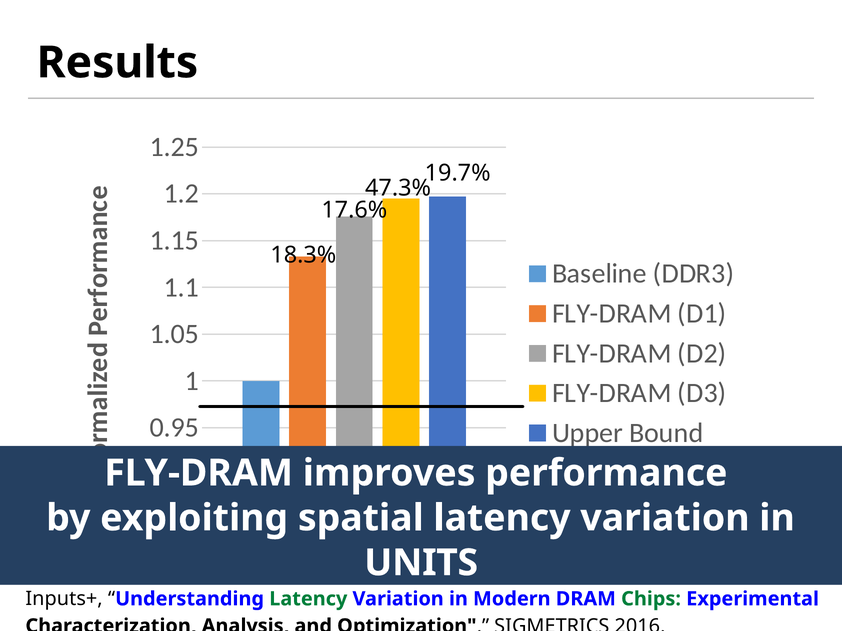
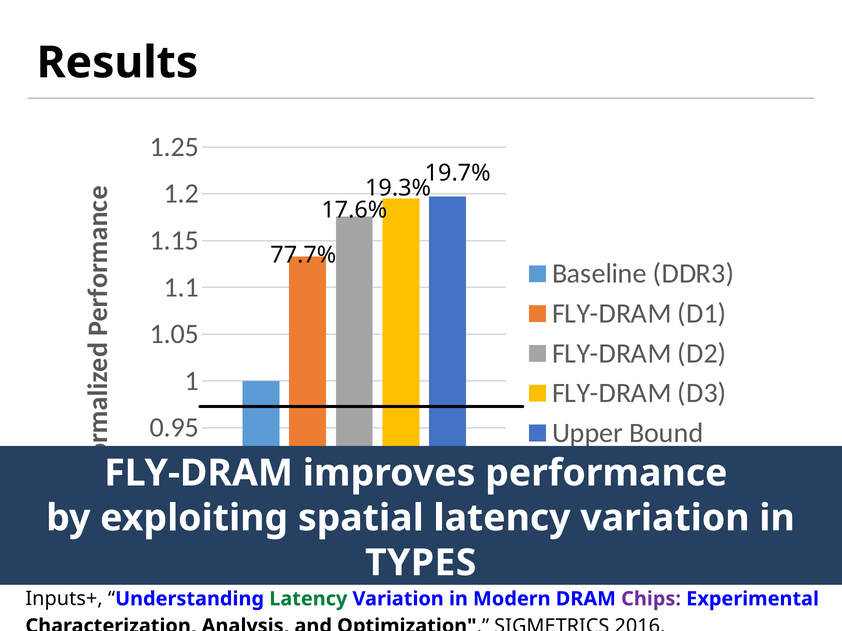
47.3%: 47.3% -> 19.3% (398, 188)
18.3%: 18.3% -> 77.7% (303, 255)
UNITS: UNITS -> TYPES (421, 563)
Chips colour: green -> purple (651, 599)
